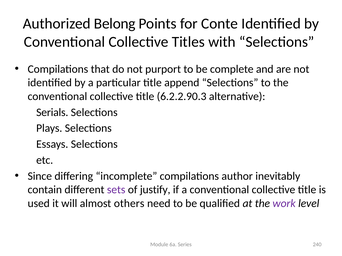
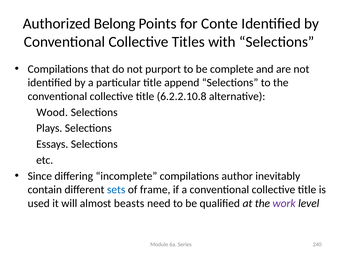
6.2.2.90.3: 6.2.2.90.3 -> 6.2.2.10.8 (182, 97)
Serials: Serials -> Wood (52, 113)
sets colour: purple -> blue (116, 190)
justify: justify -> frame (155, 190)
others: others -> beasts (129, 204)
